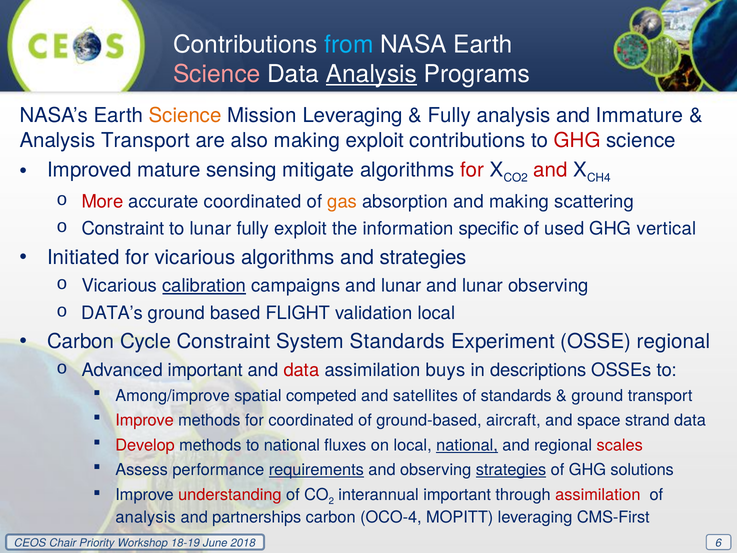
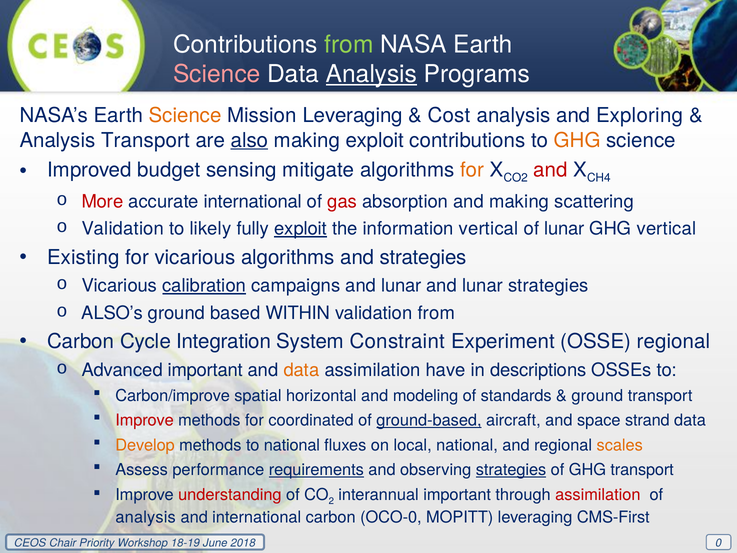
from colour: light blue -> light green (349, 45)
Fully: Fully -> Cost (449, 116)
Immature: Immature -> Exploring (640, 116)
also underline: none -> present (249, 140)
GHG colour: red -> orange (577, 140)
mature: mature -> budget (169, 170)
for colour: red -> orange (472, 170)
accurate coordinated: coordinated -> international (253, 202)
gas colour: orange -> red (342, 202)
Constraint: Constraint -> Validation (123, 229)
to lunar: lunar -> likely (210, 229)
exploit underline: none -> present (301, 229)
information specific: specific -> vertical (489, 229)
of used: used -> lunar (564, 229)
Initiated: Initiated -> Existing (83, 257)
lunar observing: observing -> strategies (548, 286)
DATA’s: DATA’s -> ALSO’s (112, 313)
FLIGHT: FLIGHT -> WITHIN (298, 313)
validation local: local -> from (436, 313)
Cycle Constraint: Constraint -> Integration (224, 341)
System Standards: Standards -> Constraint (397, 341)
data colour: red -> orange (301, 370)
buys: buys -> have (446, 370)
Among/improve: Among/improve -> Carbon/improve (173, 396)
competed: competed -> horizontal (321, 396)
satellites: satellites -> modeling (426, 396)
ground-based underline: none -> present (429, 420)
Develop colour: red -> orange (145, 445)
national underline: present -> none (467, 445)
scales colour: red -> orange (620, 445)
GHG solutions: solutions -> transport (642, 470)
and partnerships: partnerships -> international (257, 517)
OCO-4: OCO-4 -> OCO-0 (391, 517)
6: 6 -> 0 (719, 543)
